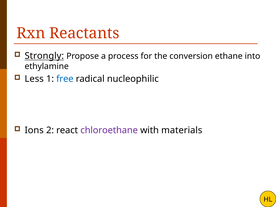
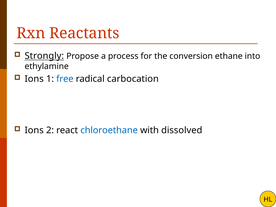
Less: Less -> Ions (34, 79)
nucleophilic: nucleophilic -> carbocation (133, 79)
chloroethane colour: purple -> blue (109, 130)
materials: materials -> dissolved (182, 130)
